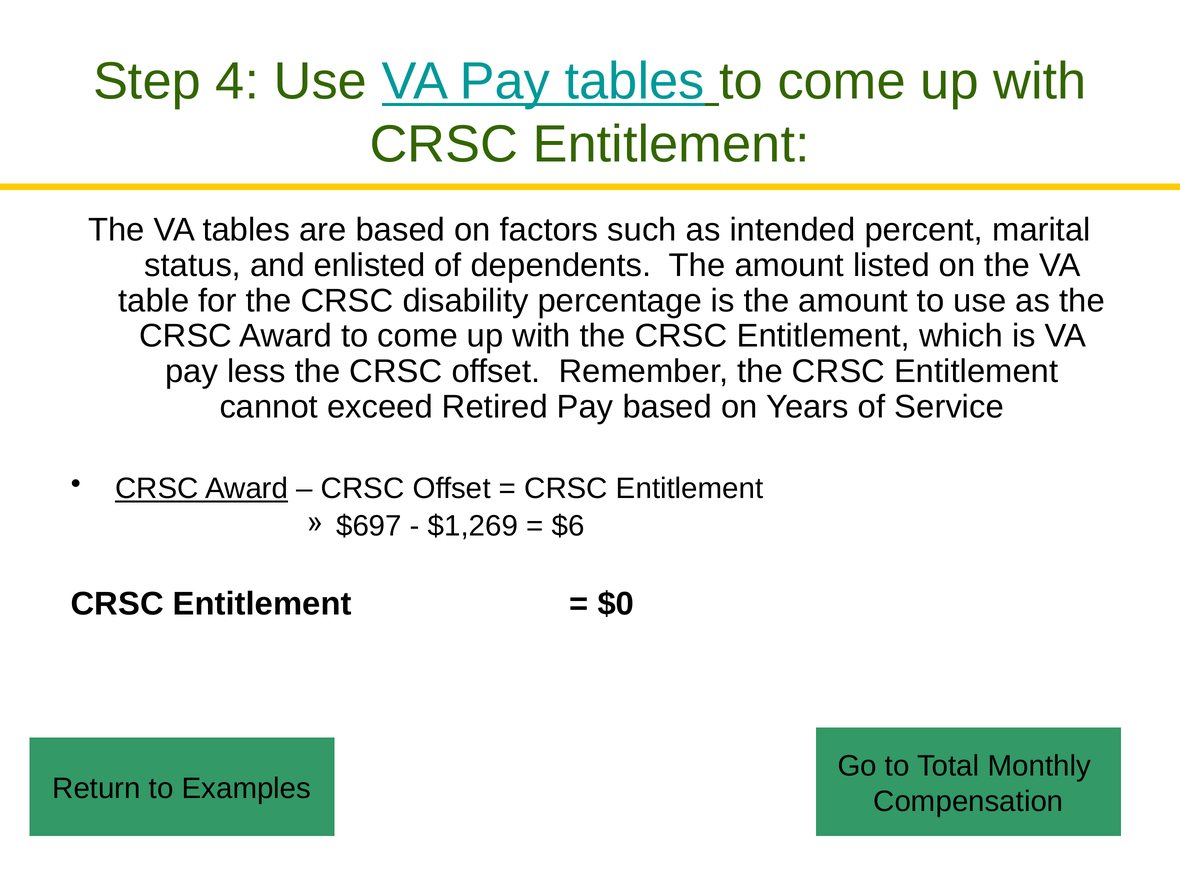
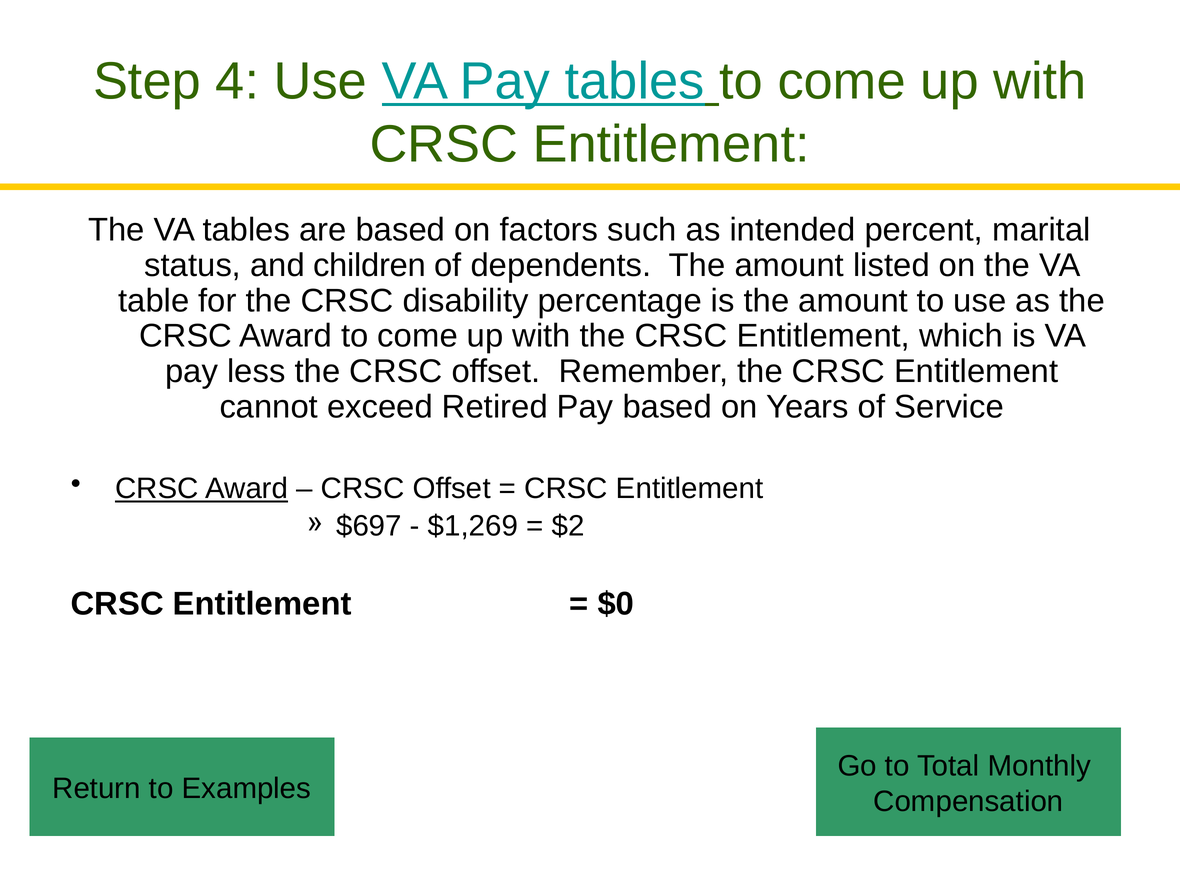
enlisted: enlisted -> children (370, 265)
$6: $6 -> $2 (568, 526)
